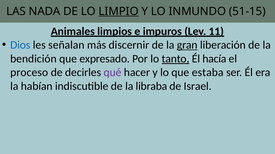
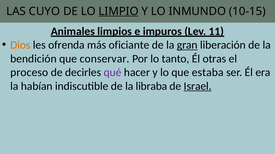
NADA: NADA -> CUYO (44, 11)
51-15: 51-15 -> 10-15 (247, 11)
Dios colour: blue -> orange (20, 45)
señalan: señalan -> ofrenda (66, 45)
discernir: discernir -> oficiante (129, 45)
expresado: expresado -> conservar (105, 59)
tanto underline: present -> none (176, 59)
hacía: hacía -> otras (214, 59)
Israel underline: none -> present (198, 86)
